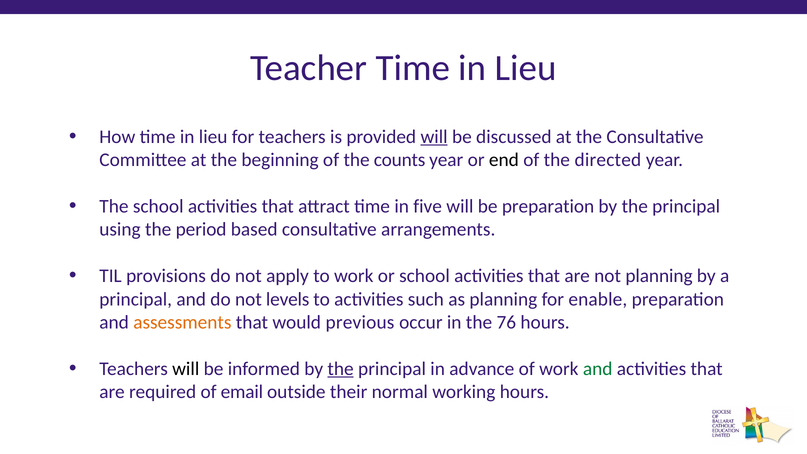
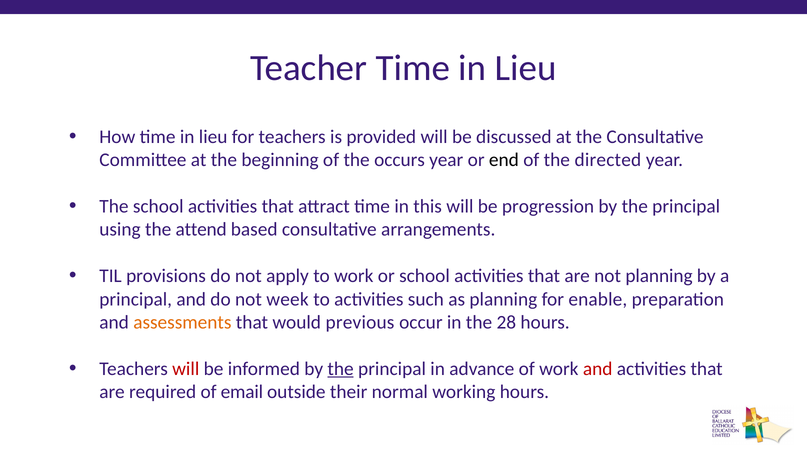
will underline: present -> none (434, 137)
counts: counts -> occurs (400, 160)
five: five -> this (428, 206)
be preparation: preparation -> progression (548, 206)
period: period -> attend (201, 230)
levels: levels -> week (287, 299)
76: 76 -> 28 (506, 322)
will colour: black -> red (186, 369)
and colour: green -> red (598, 369)
